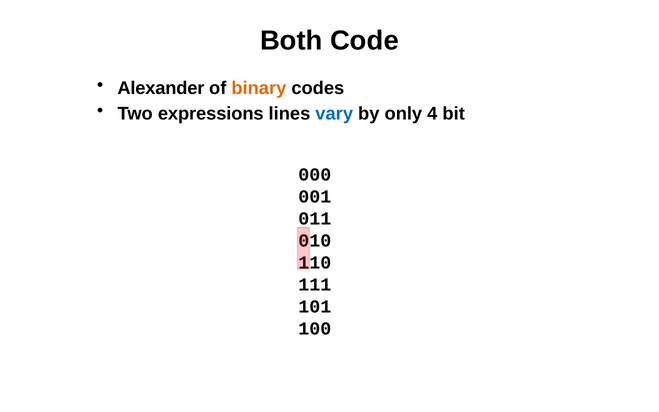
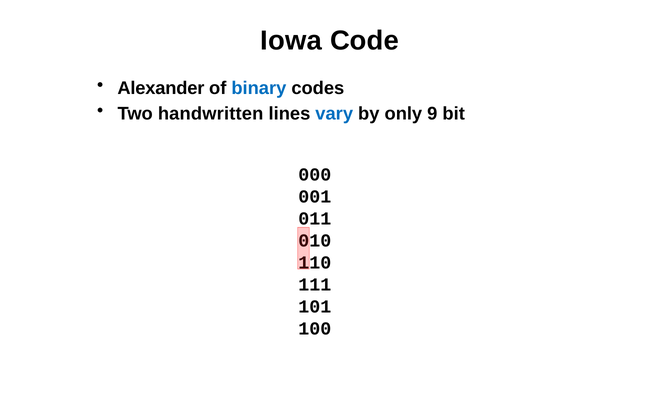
Both: Both -> Iowa (291, 41)
binary colour: orange -> blue (259, 88)
expressions: expressions -> handwritten (211, 114)
4: 4 -> 9 (432, 114)
